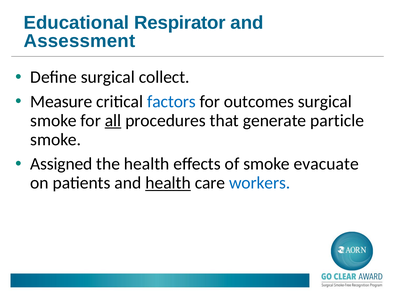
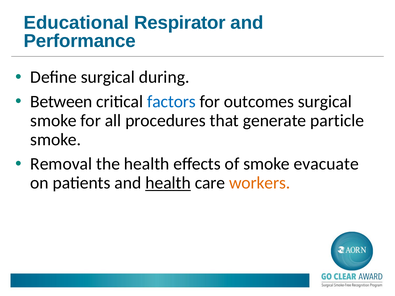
Assessment: Assessment -> Performance (80, 41)
collect: collect -> during (164, 77)
Measure: Measure -> Between (61, 102)
all underline: present -> none (113, 121)
Assigned: Assigned -> Removal (61, 164)
workers colour: blue -> orange (260, 183)
